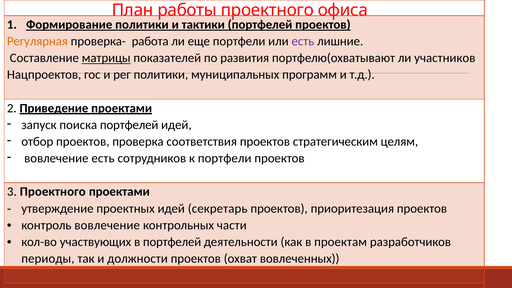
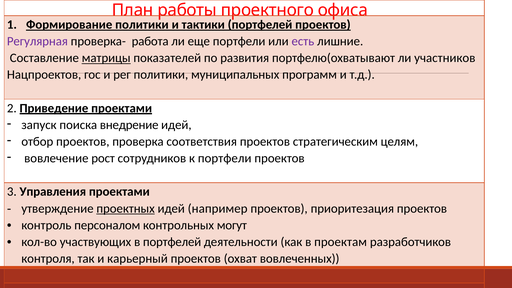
Регулярная colour: orange -> purple (37, 41)
поиска портфелей: портфелей -> внедрение (129, 125)
вовлечение есть: есть -> рост (103, 158)
3 Проектного: Проектного -> Управления (53, 192)
проектных underline: none -> present (126, 208)
секретарь: секретарь -> например (218, 208)
контроль вовлечение: вовлечение -> персоналом (107, 225)
части: части -> могут (232, 225)
периоды: периоды -> контроля (48, 259)
должности: должности -> карьерный (138, 259)
